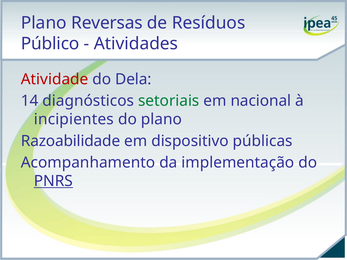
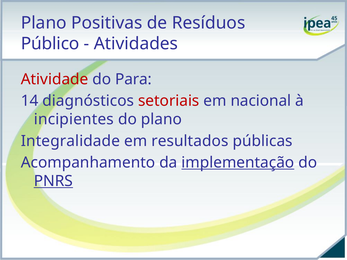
Reversas: Reversas -> Positivas (107, 23)
Dela: Dela -> Para (133, 79)
setoriais colour: green -> red (169, 101)
Razoabilidade: Razoabilidade -> Integralidade (70, 141)
dispositivo: dispositivo -> resultados (190, 141)
implementação underline: none -> present (238, 163)
